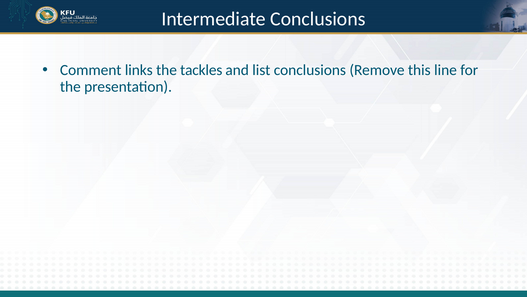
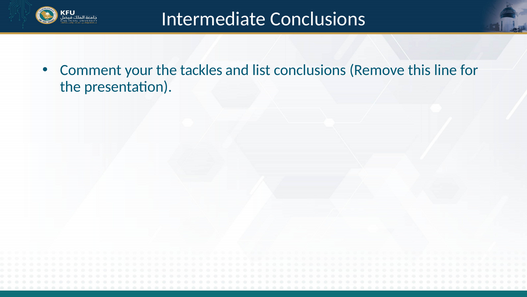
links: links -> your (139, 70)
